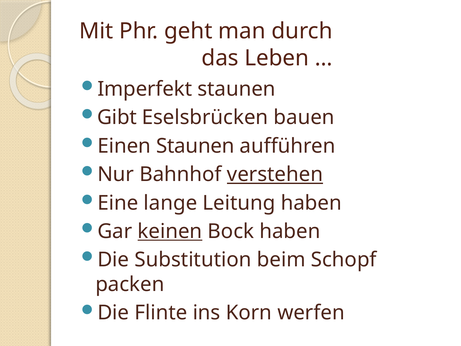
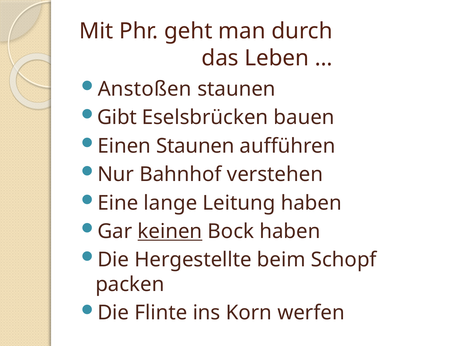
Imperfekt: Imperfekt -> Anstoßen (145, 89)
verstehen underline: present -> none (275, 174)
Substitution: Substitution -> Hergestellte (193, 260)
